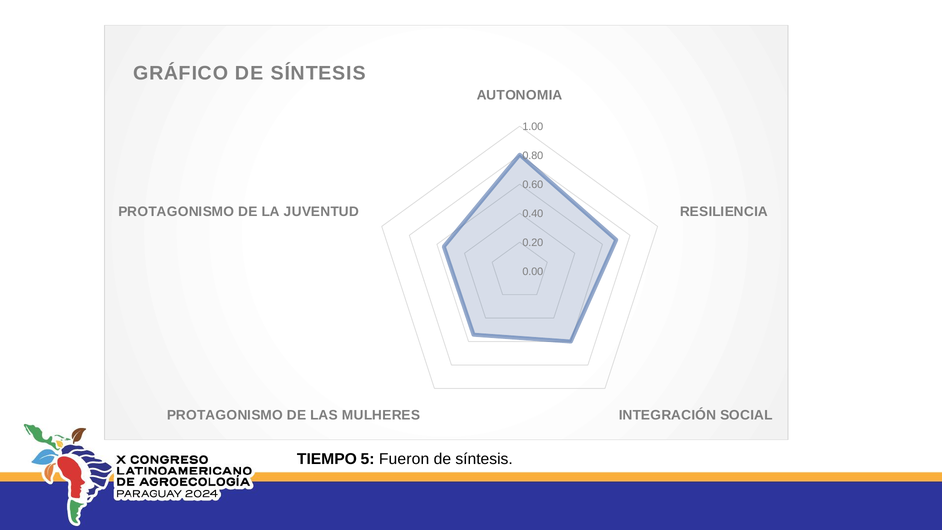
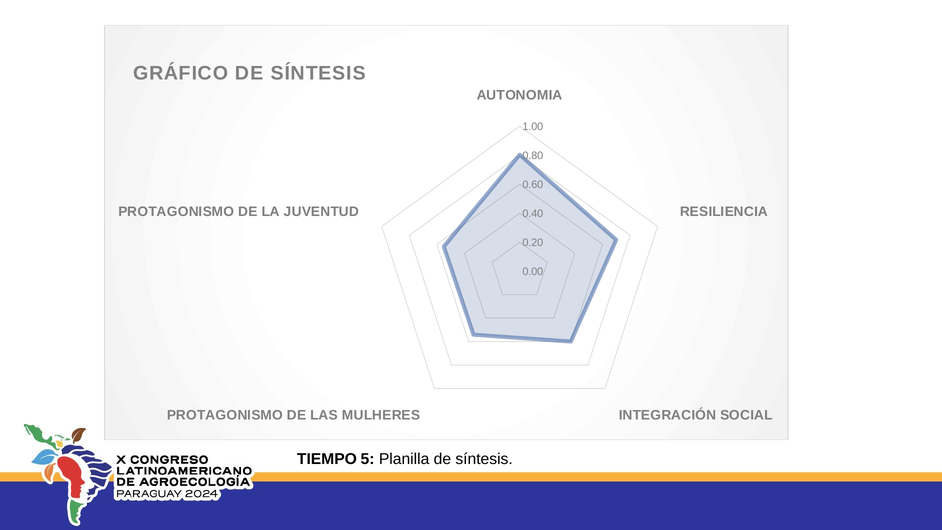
Fueron: Fueron -> Planilla (404, 459)
